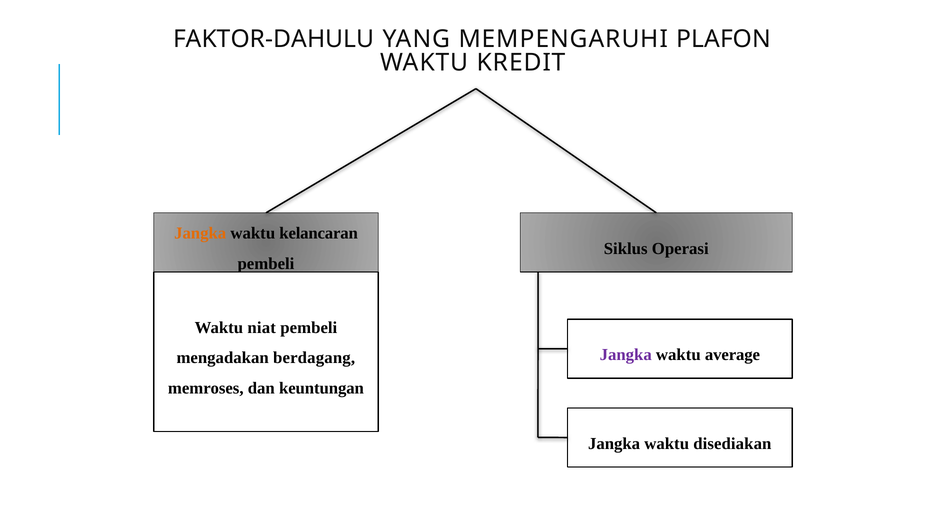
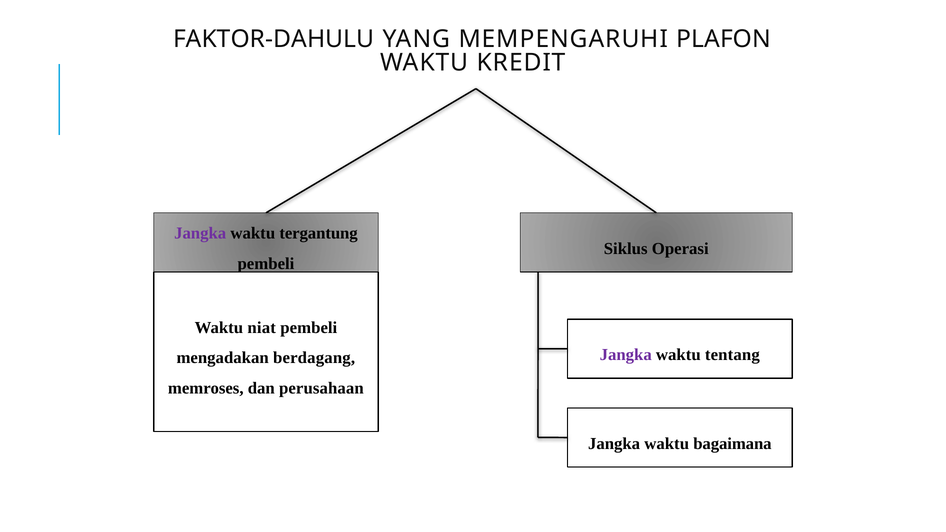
Jangka colour: orange -> purple (200, 234)
kelancaran: kelancaran -> tergantung (319, 234)
average: average -> tentang (732, 355)
keuntungan: keuntungan -> perusahaan (321, 388)
disediakan: disediakan -> bagaimana (732, 444)
